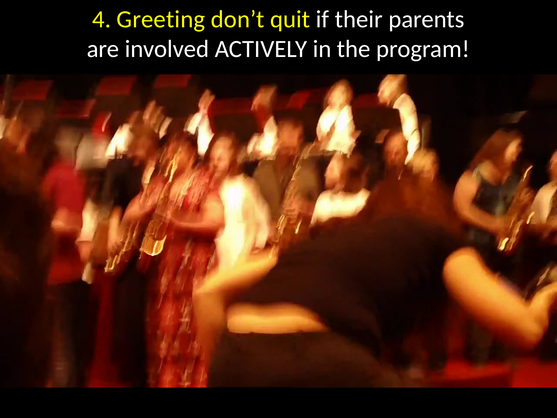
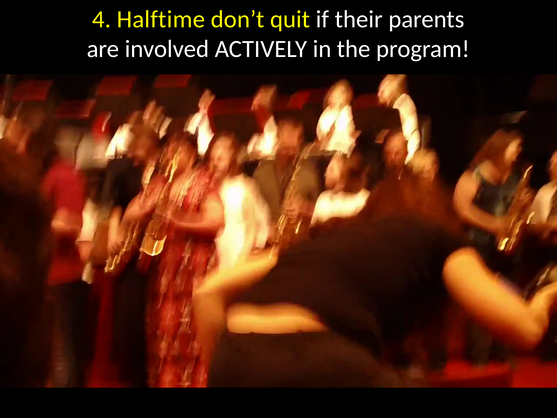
Greeting: Greeting -> Halftime (161, 19)
